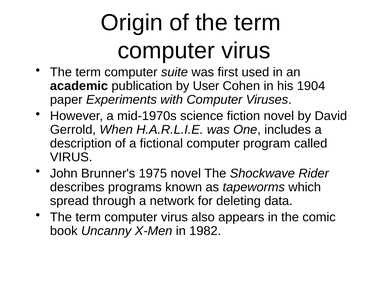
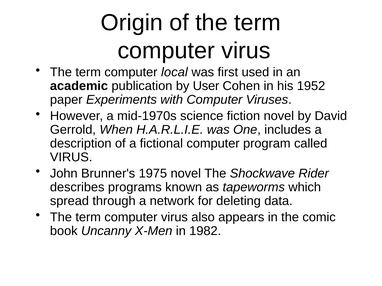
suite: suite -> local (174, 72)
1904: 1904 -> 1952 (311, 86)
